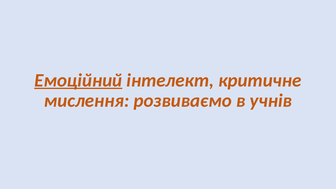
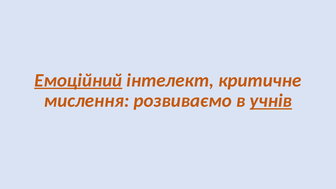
учнів underline: none -> present (271, 101)
